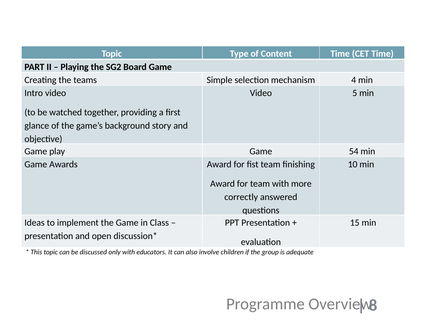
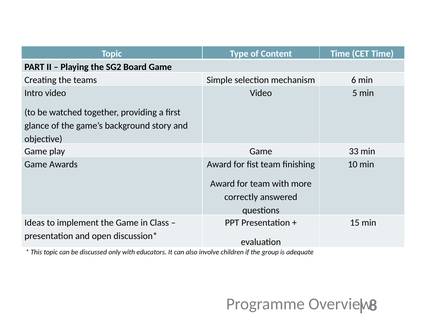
4: 4 -> 6 (354, 80)
54: 54 -> 33 (354, 151)
